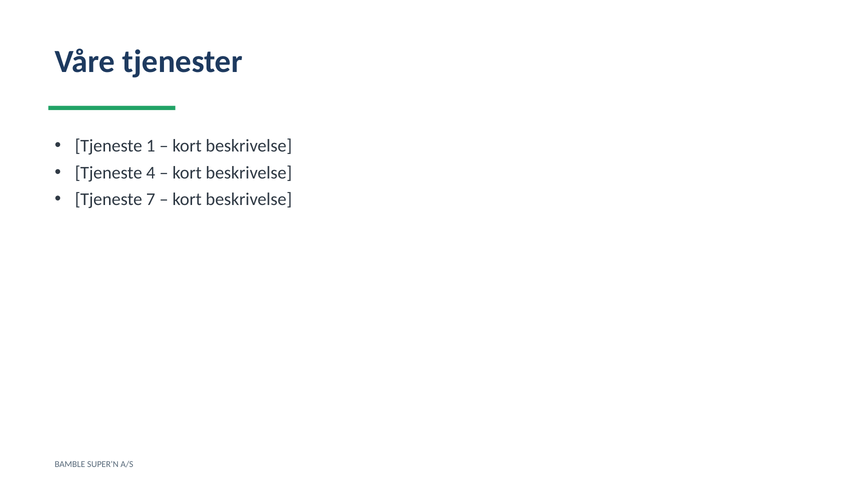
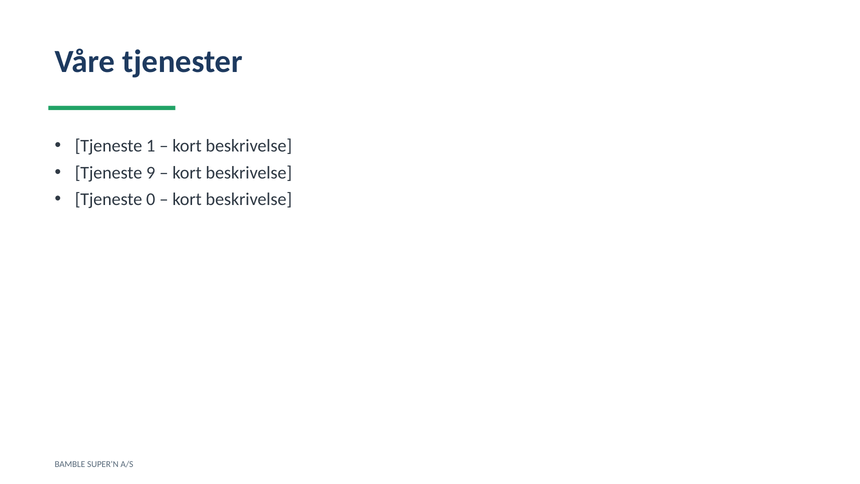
4: 4 -> 9 (151, 173)
7: 7 -> 0 (151, 199)
